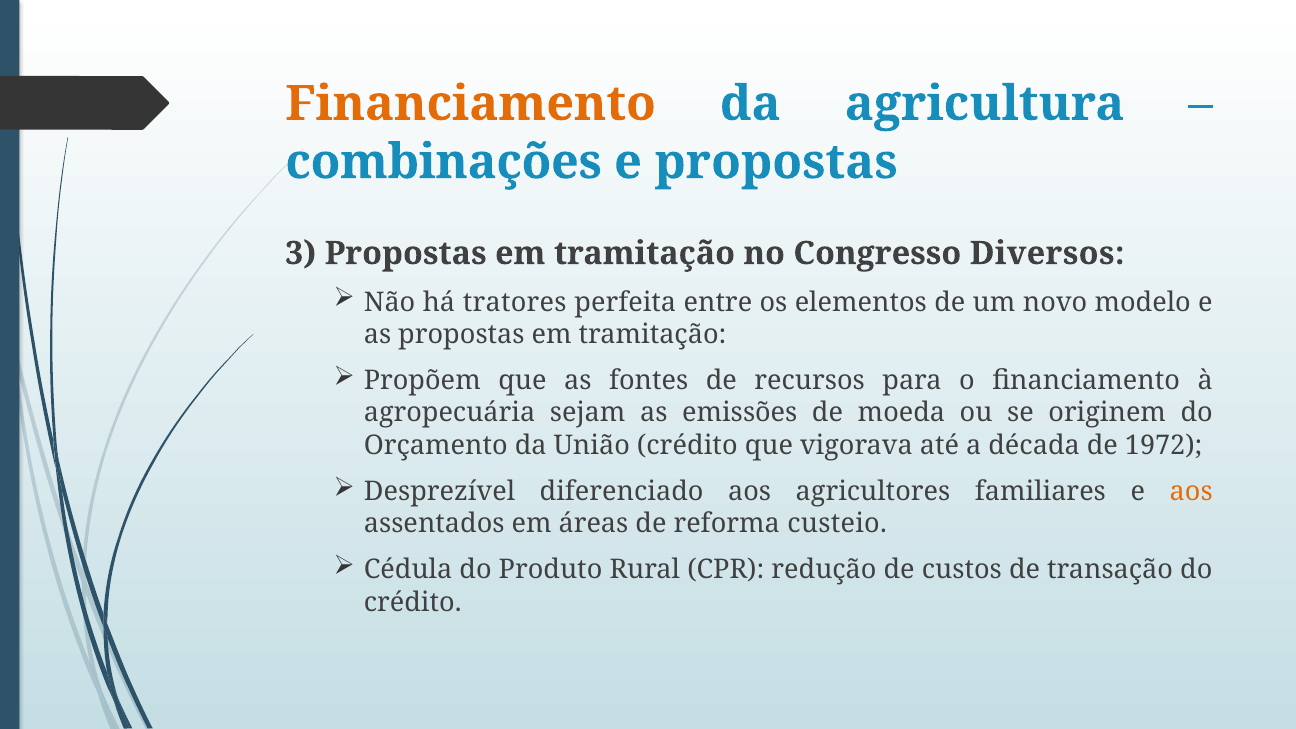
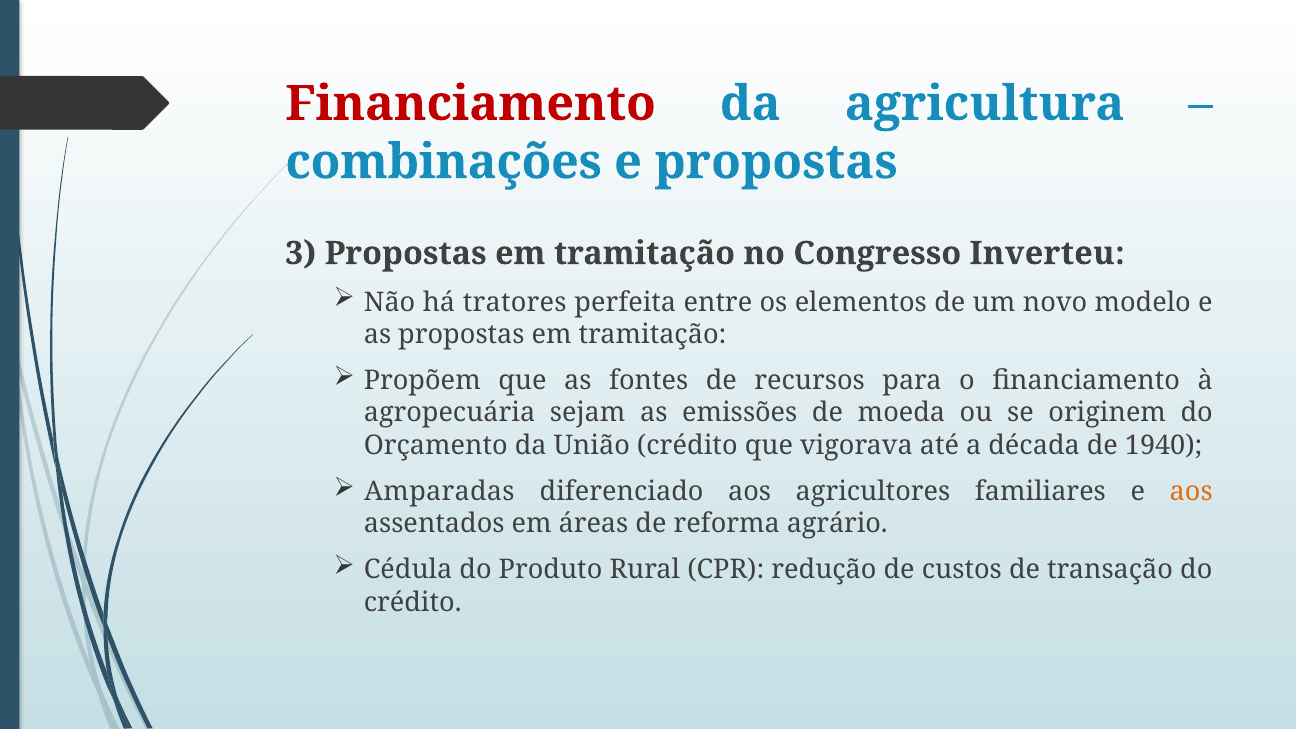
Financiamento colour: orange -> red (471, 104)
Diversos: Diversos -> Inverteu (1047, 253)
1972: 1972 -> 1940 (1164, 446)
Desprezível: Desprezível -> Amparadas (439, 491)
custeio: custeio -> agrário (837, 524)
